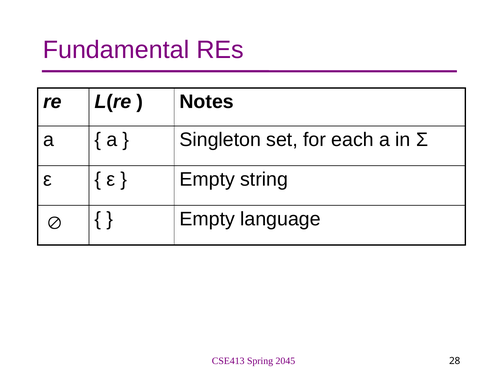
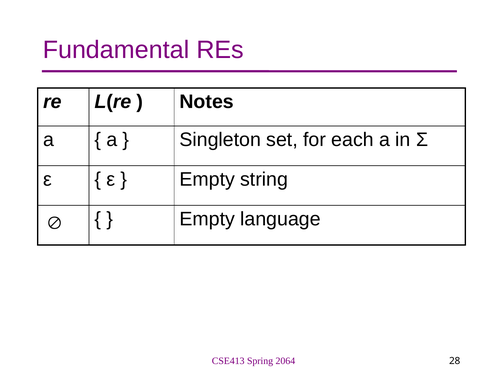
2045: 2045 -> 2064 (285, 361)
